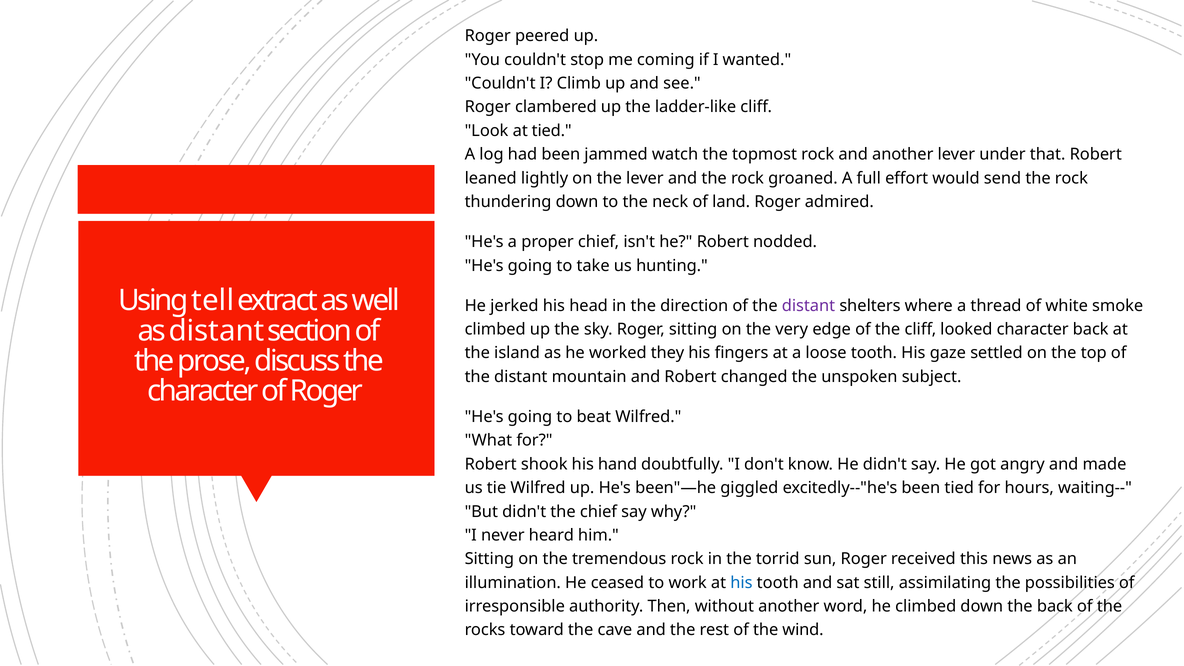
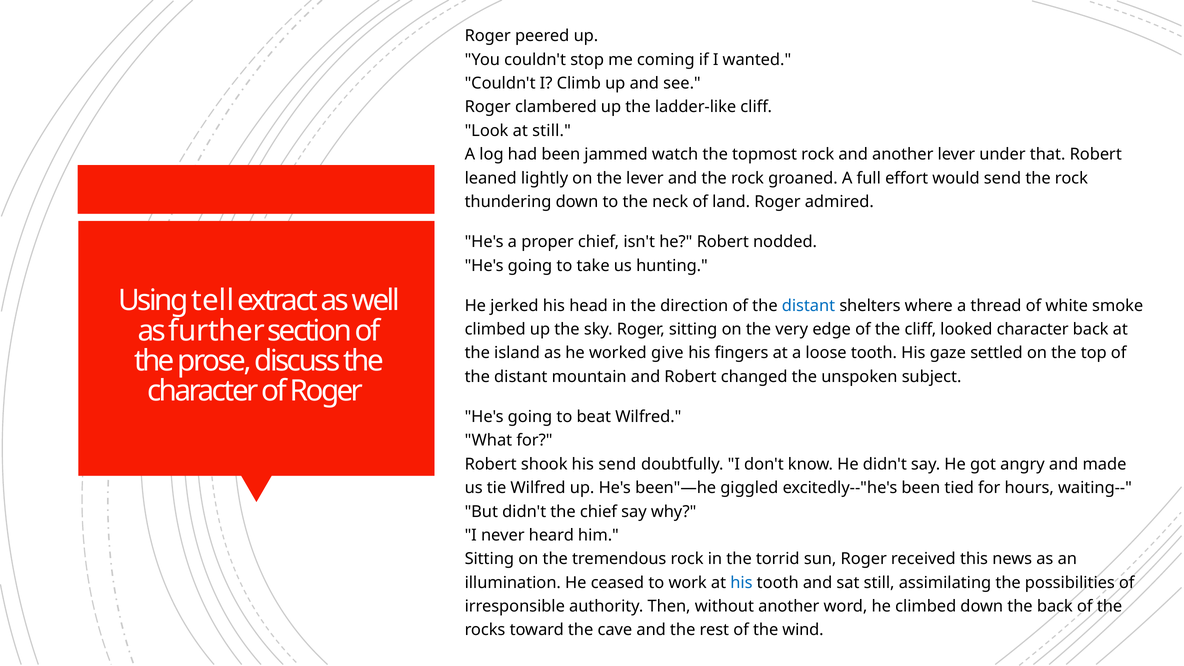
at tied: tied -> still (552, 131)
distant colour: purple -> blue (808, 306)
as distant: distant -> further (217, 331)
they: they -> give (667, 353)
his hand: hand -> send (617, 464)
